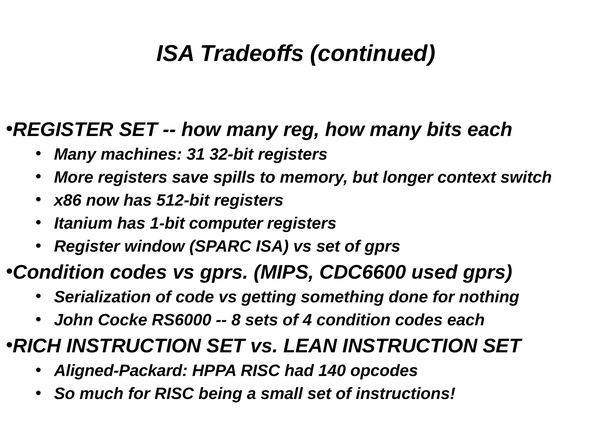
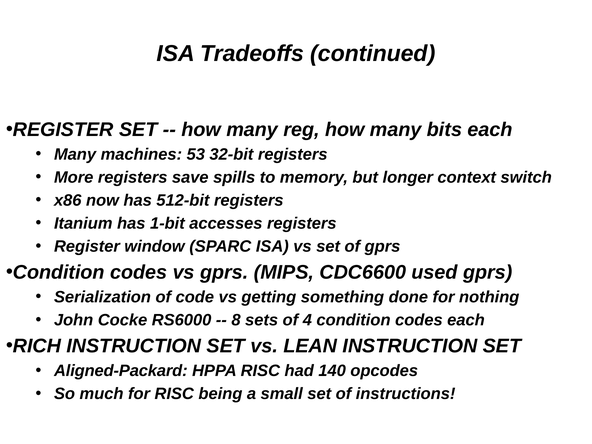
31: 31 -> 53 (196, 154)
computer: computer -> accesses (226, 223)
